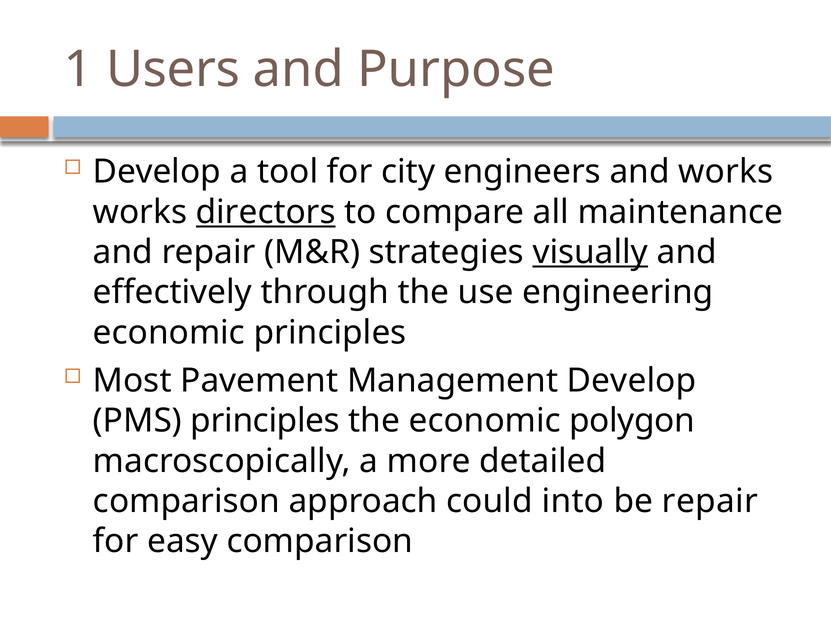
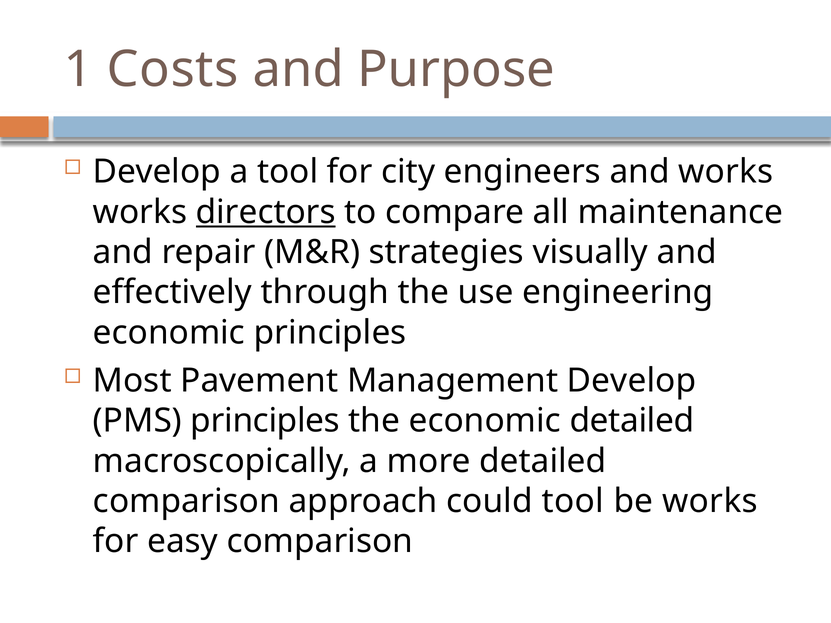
Users: Users -> Costs (173, 69)
visually underline: present -> none (590, 252)
economic polygon: polygon -> detailed (632, 421)
could into: into -> tool (573, 501)
be repair: repair -> works (710, 501)
